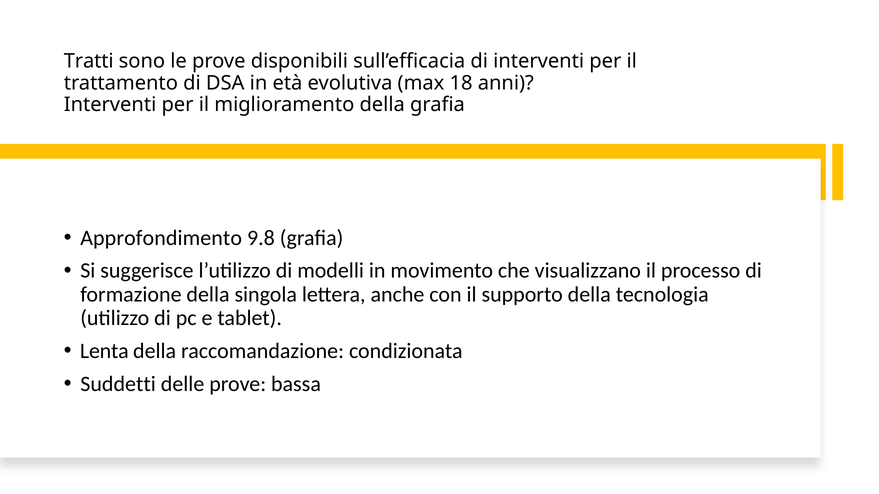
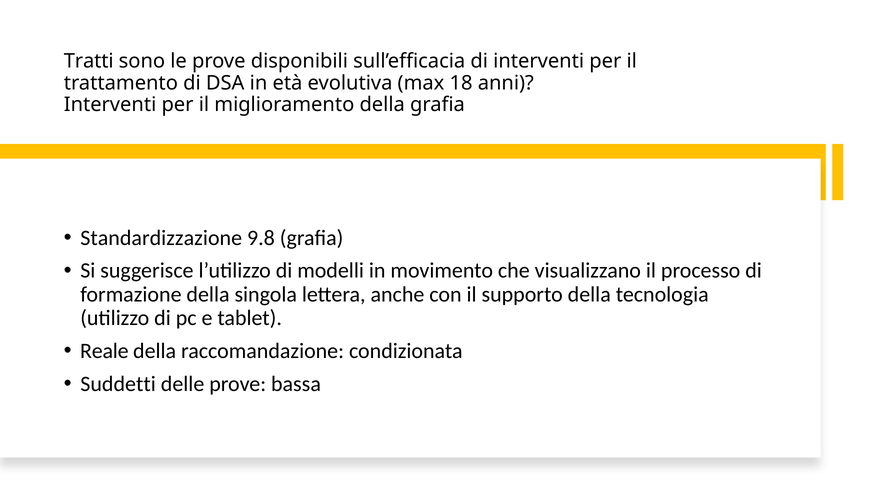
Approfondimento: Approfondimento -> Standardizzazione (161, 238)
Lenta: Lenta -> Reale (104, 351)
